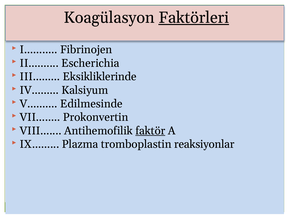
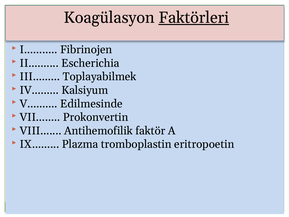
Eksikliklerinde: Eksikliklerinde -> Toplayabilmek (100, 77)
faktör underline: present -> none (150, 131)
reaksiyonlar: reaksiyonlar -> eritropoetin (204, 144)
